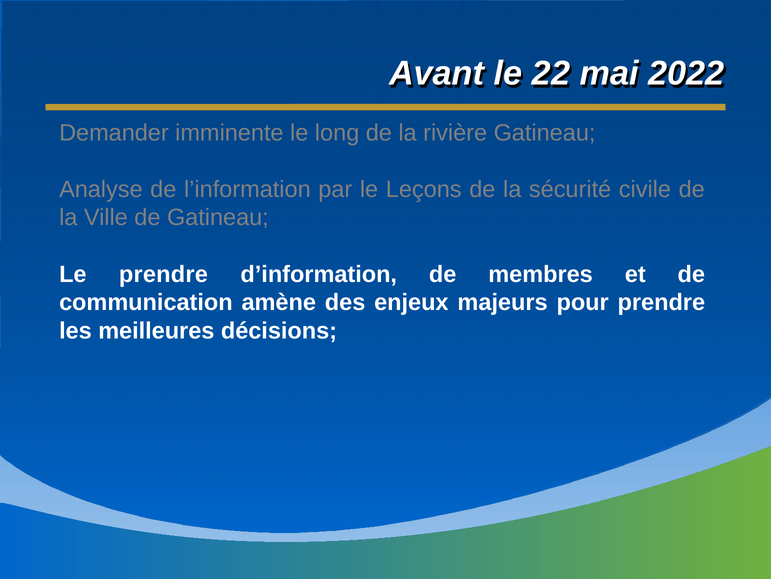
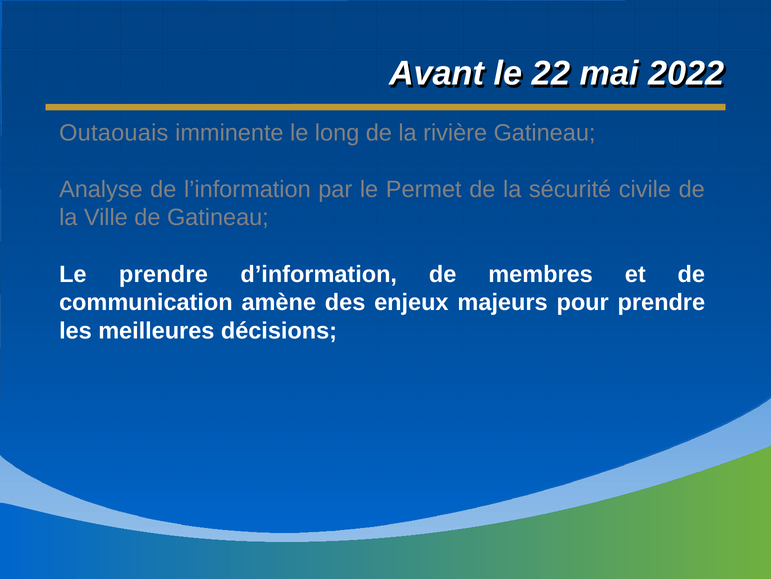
Demander: Demander -> Outaouais (114, 133)
Leçons: Leçons -> Permet (424, 189)
